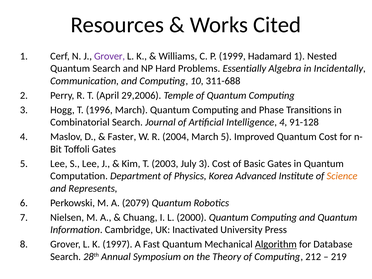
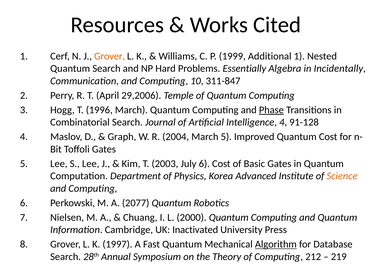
Grover colour: purple -> orange (110, 56)
Hadamard: Hadamard -> Additional (270, 56)
311-688: 311-688 -> 311-847 (223, 81)
Phase underline: none -> present (271, 110)
Faster: Faster -> Graph (122, 137)
July 3: 3 -> 6 (204, 164)
Represents: Represents -> Computing (93, 188)
2079: 2079 -> 2077 (136, 203)
